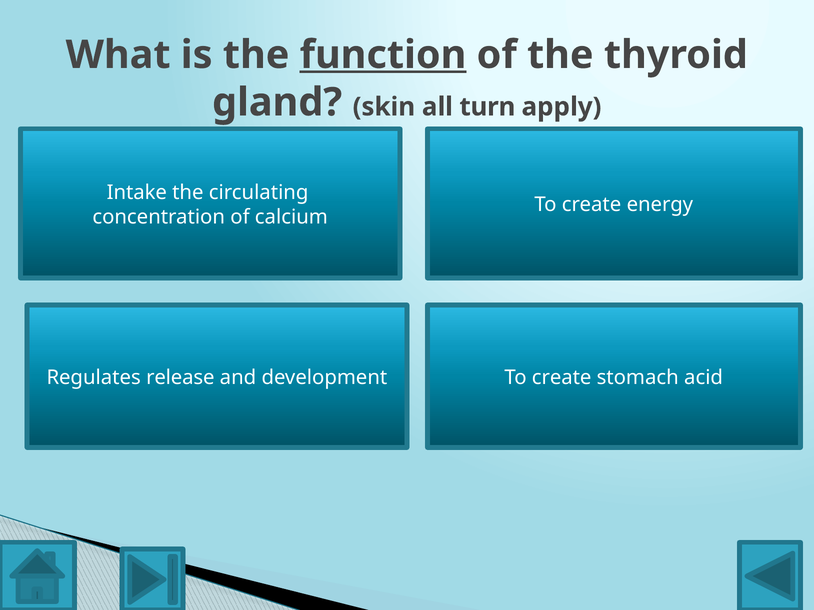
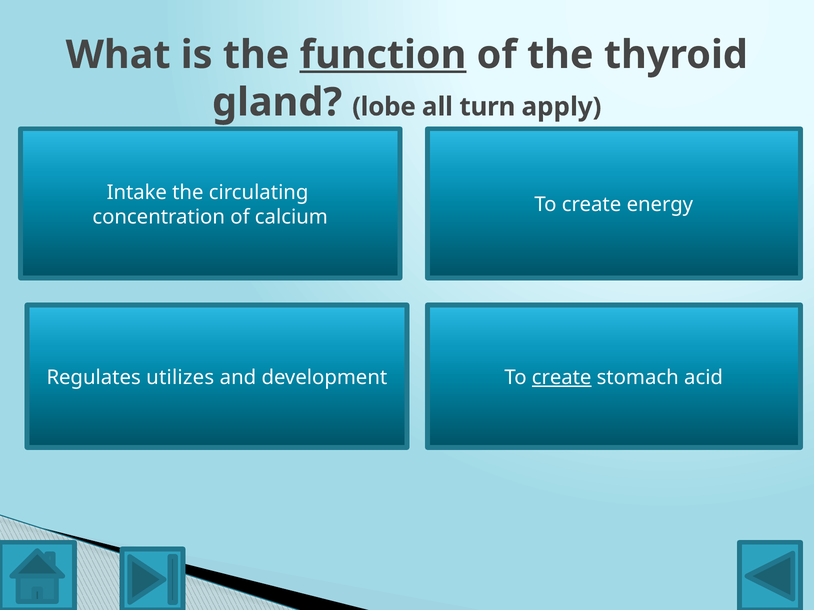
skin: skin -> lobe (384, 107)
release: release -> utilizes (180, 378)
create underline: none -> present (562, 378)
